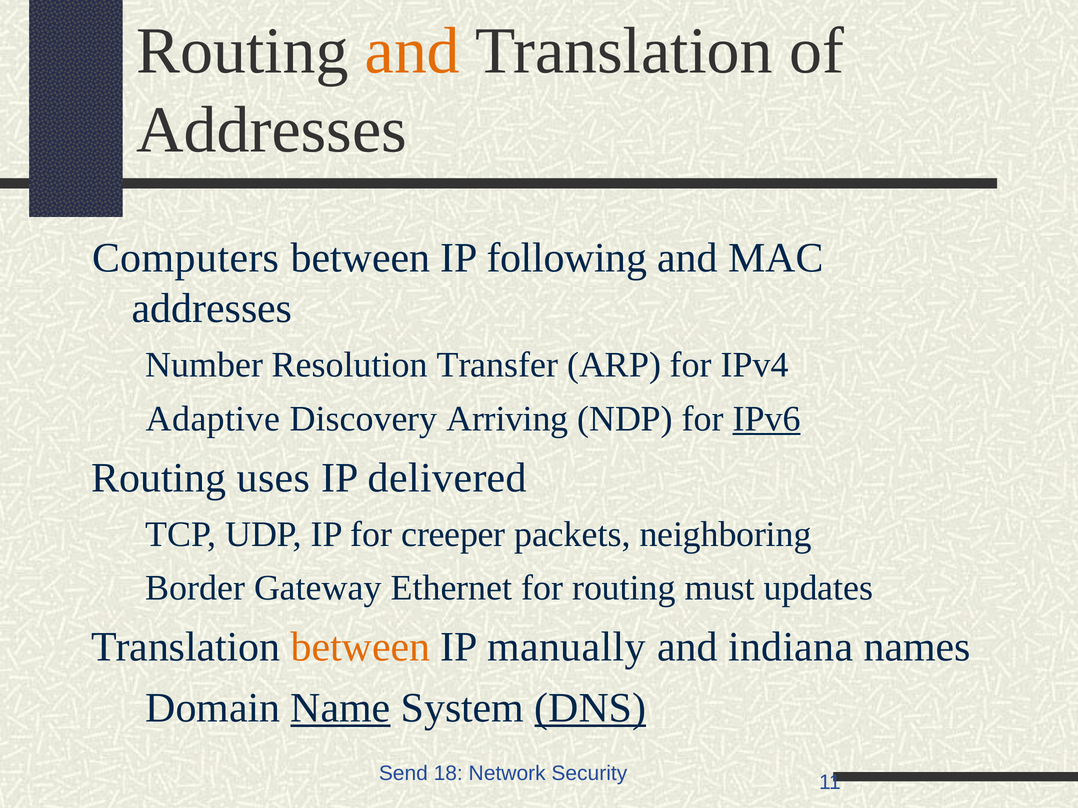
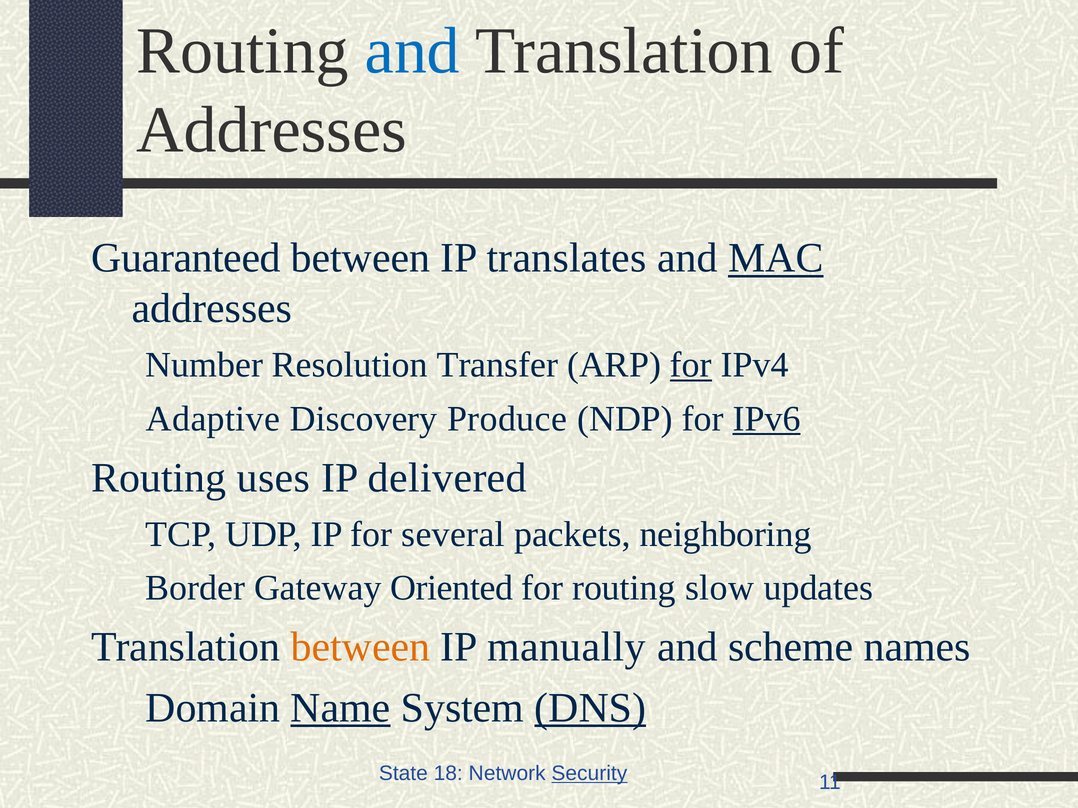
and colour: orange -> blue (412, 51)
Computers: Computers -> Guaranteed (186, 258)
following: following -> translates (567, 258)
MAC underline: none -> present (776, 258)
for underline: none -> present (691, 365)
Arriving: Arriving -> Produce (507, 419)
creeper: creeper -> several (453, 535)
Ethernet: Ethernet -> Oriented (452, 588)
must: must -> slow (720, 588)
indiana: indiana -> scheme (791, 648)
Send: Send -> State (403, 774)
Security underline: none -> present (589, 774)
